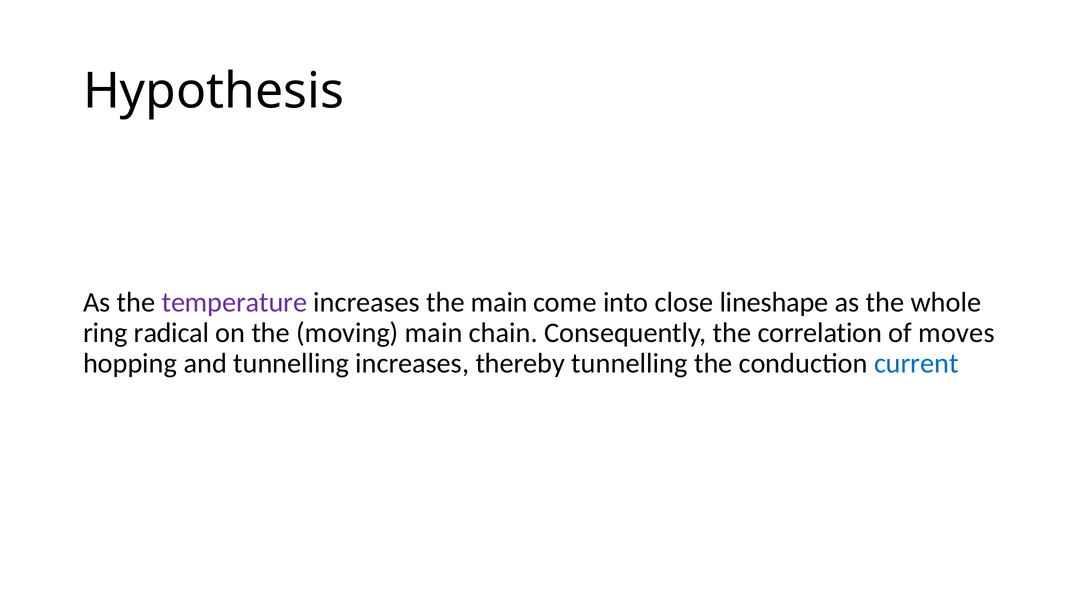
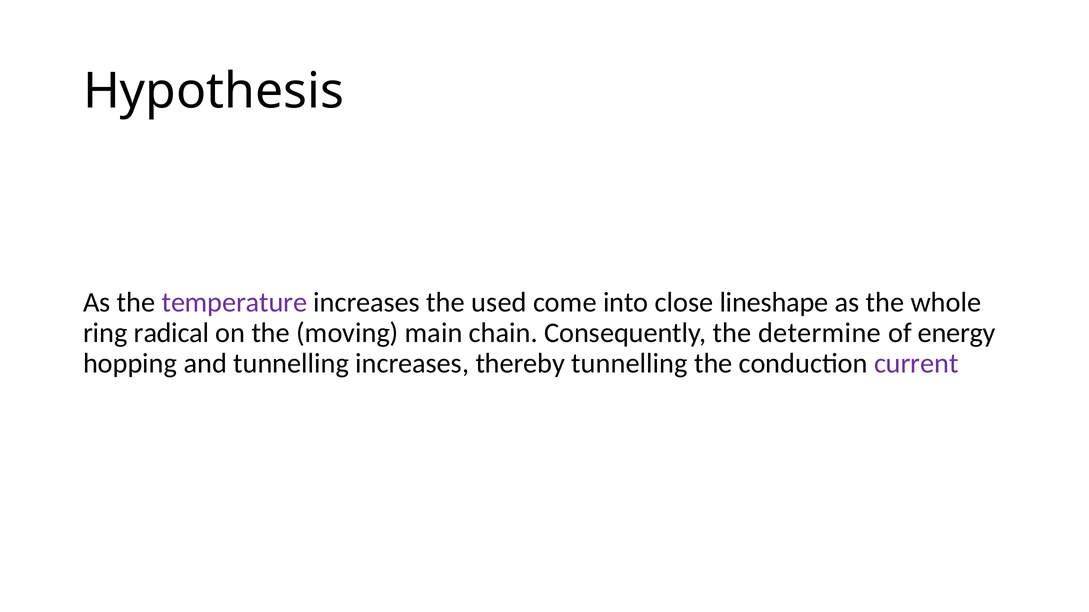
the main: main -> used (499, 303)
correlation: correlation -> determine (820, 333)
moves: moves -> energy (957, 333)
current colour: blue -> purple (916, 364)
